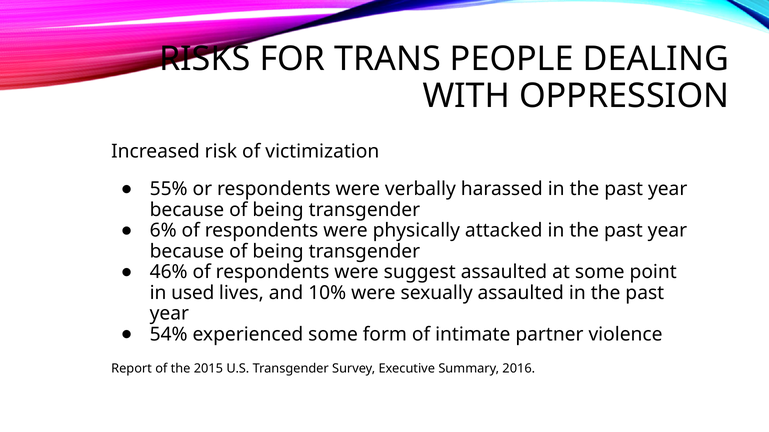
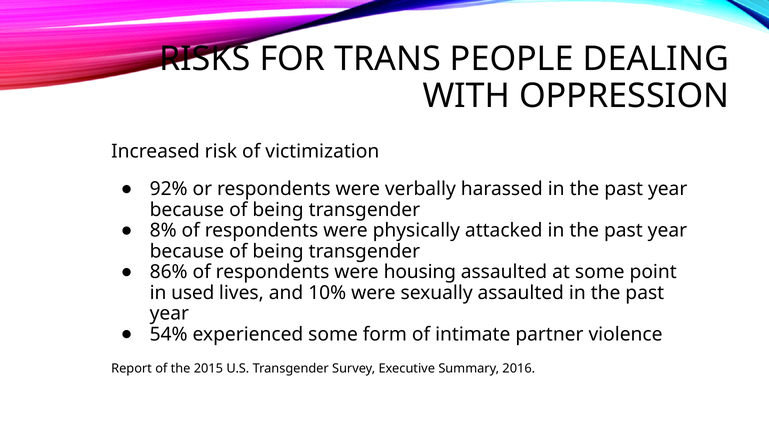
55%: 55% -> 92% (169, 189)
6%: 6% -> 8% (163, 231)
46%: 46% -> 86% (169, 272)
suggest: suggest -> housing (420, 272)
